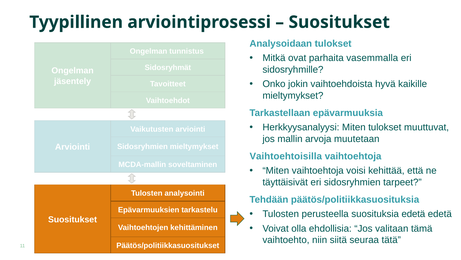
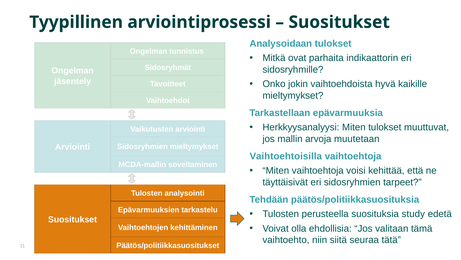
vasemmalla: vasemmalla -> indikaattorin (372, 58)
suosituksia edetä: edetä -> study (413, 214)
